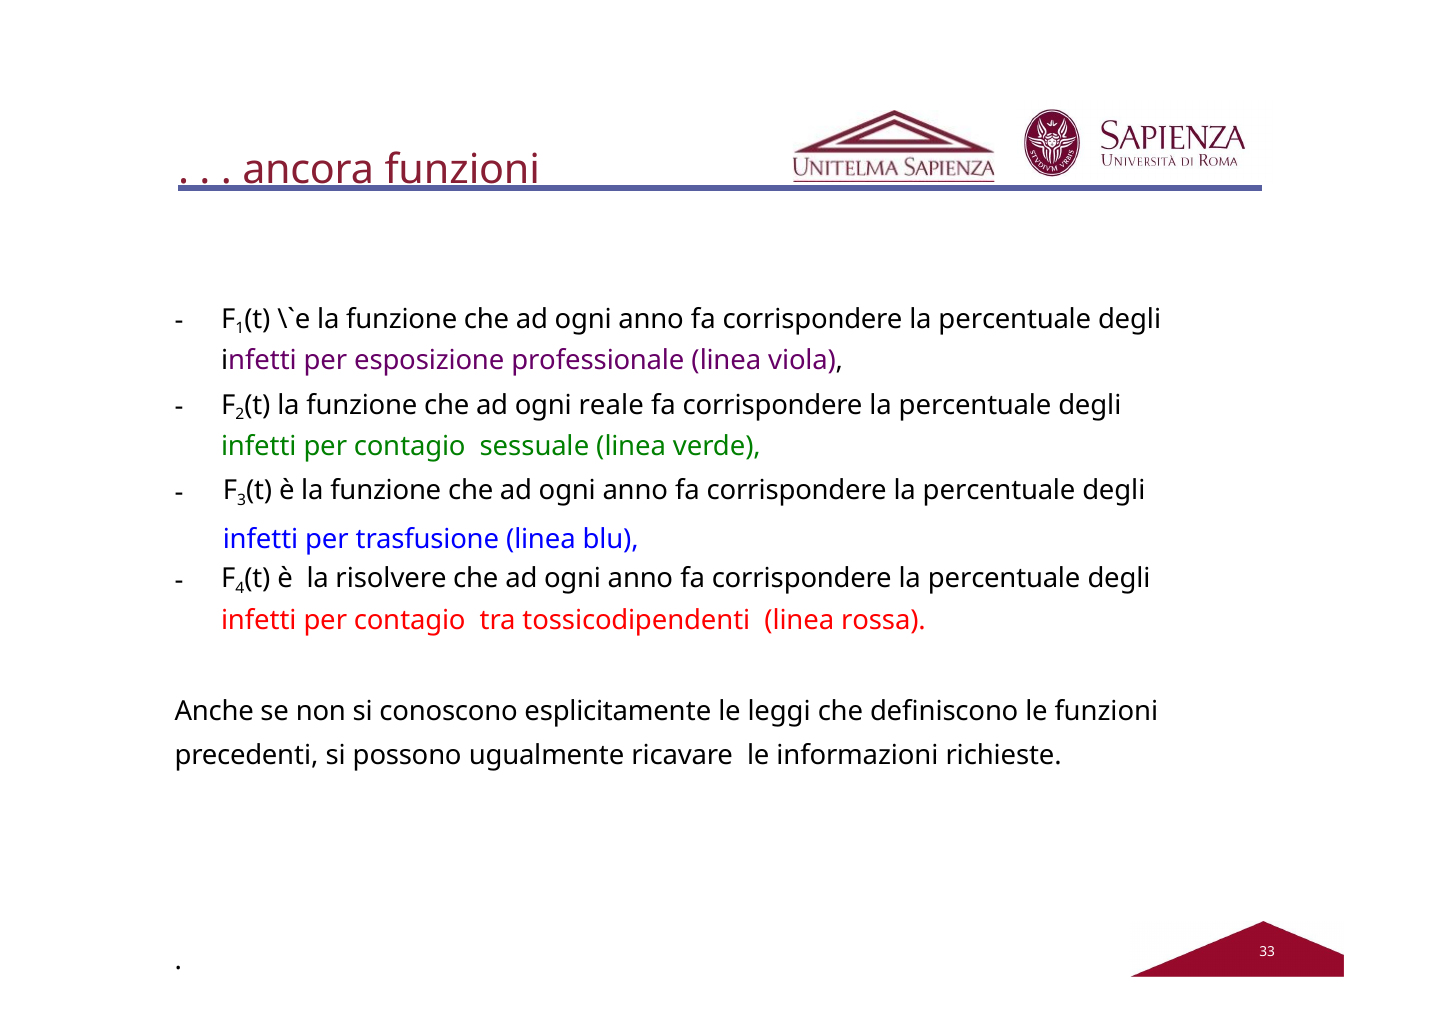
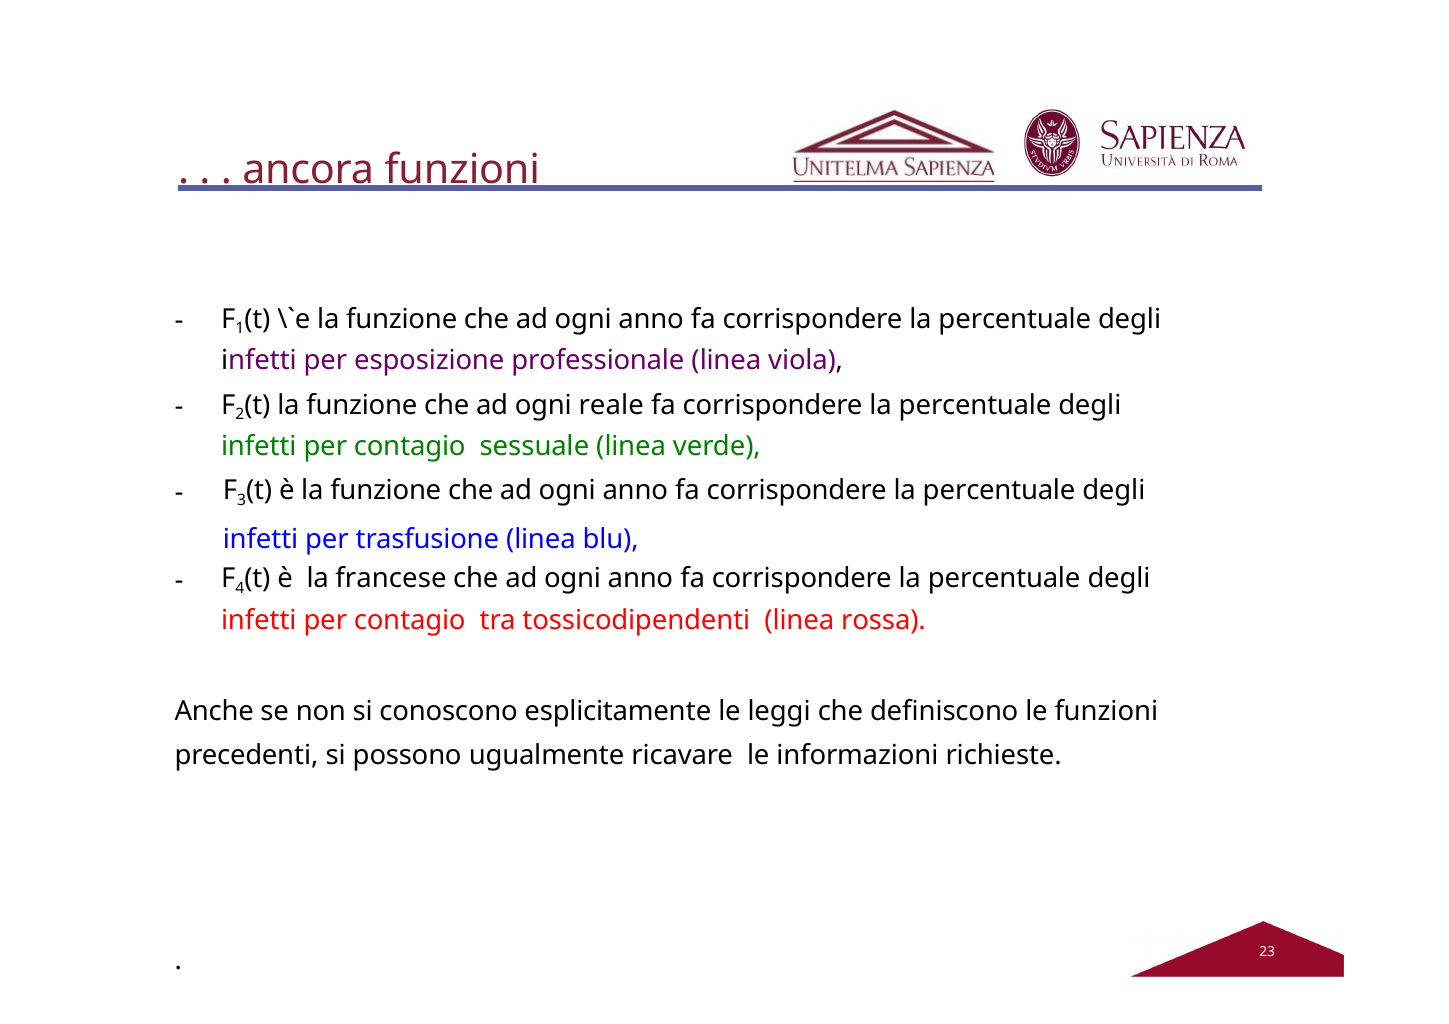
risolvere: risolvere -> francese (391, 579)
33: 33 -> 23 (1267, 952)
